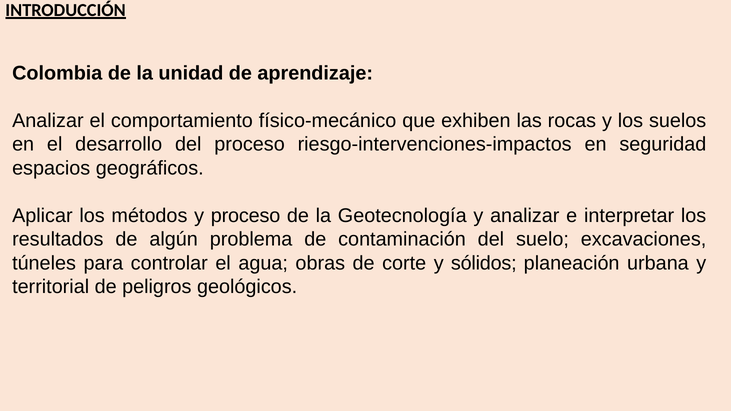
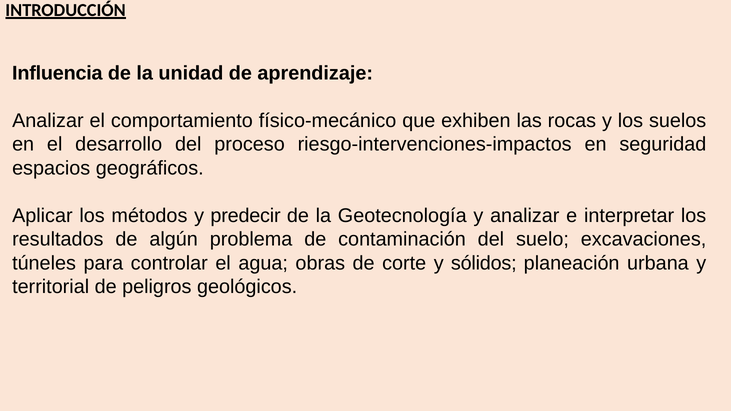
Colombia: Colombia -> Influencia (57, 73)
y proceso: proceso -> predecir (246, 216)
